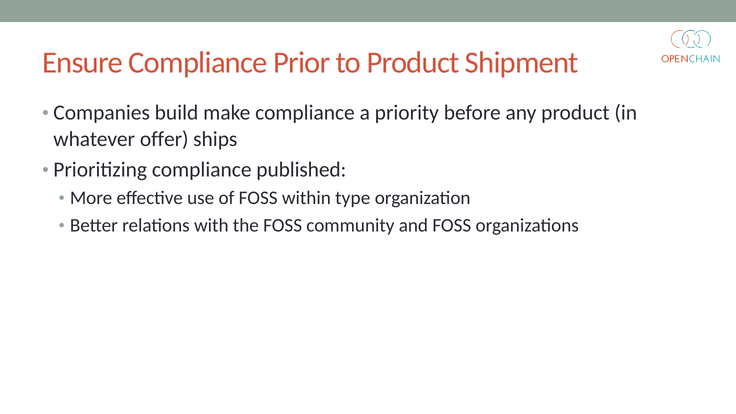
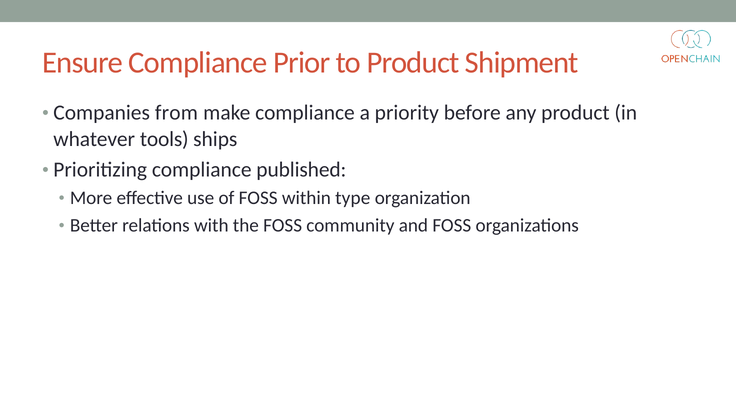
build: build -> from (176, 113)
offer: offer -> tools (164, 139)
